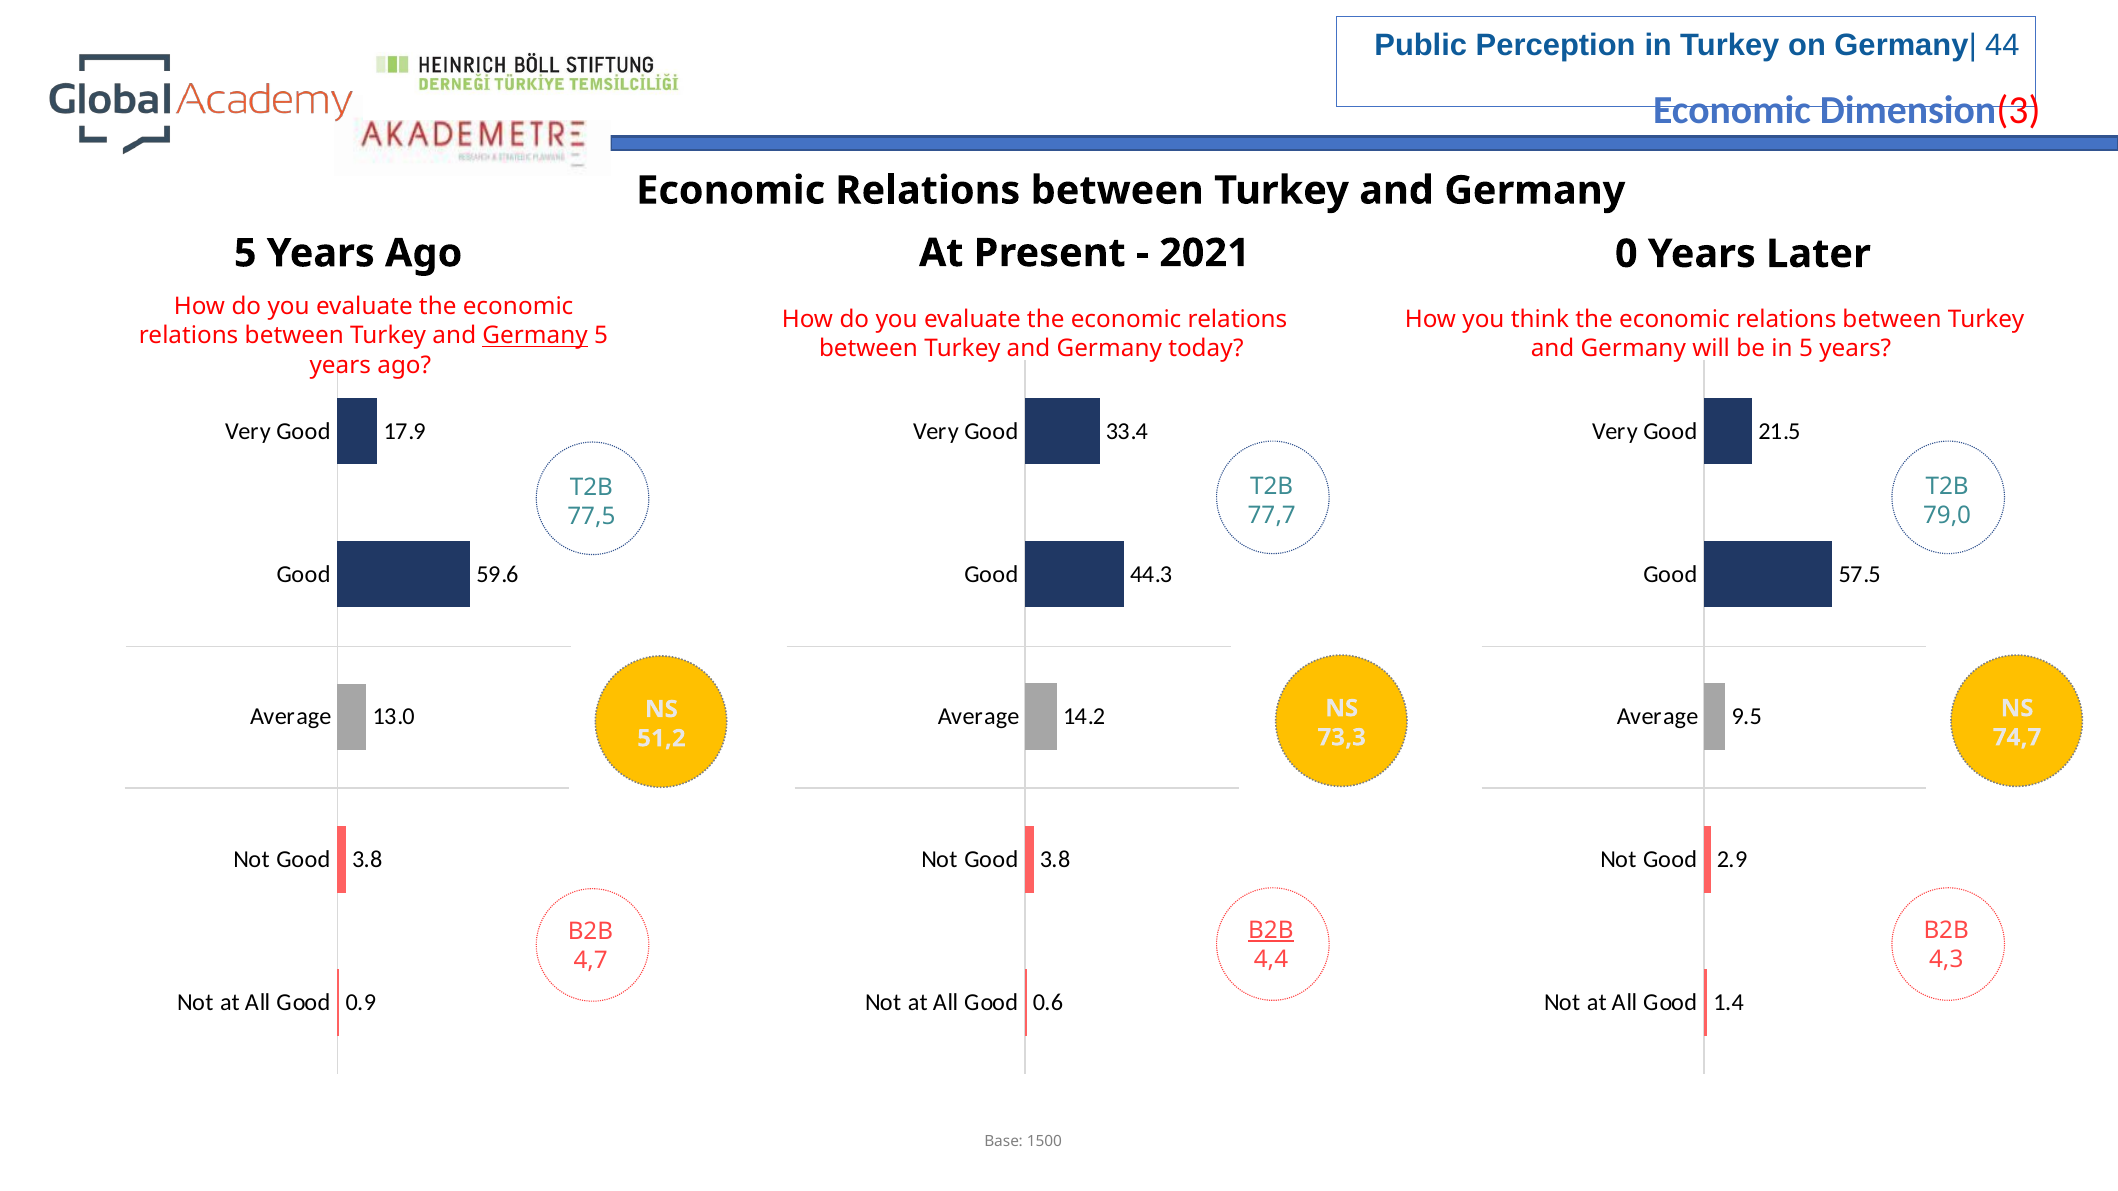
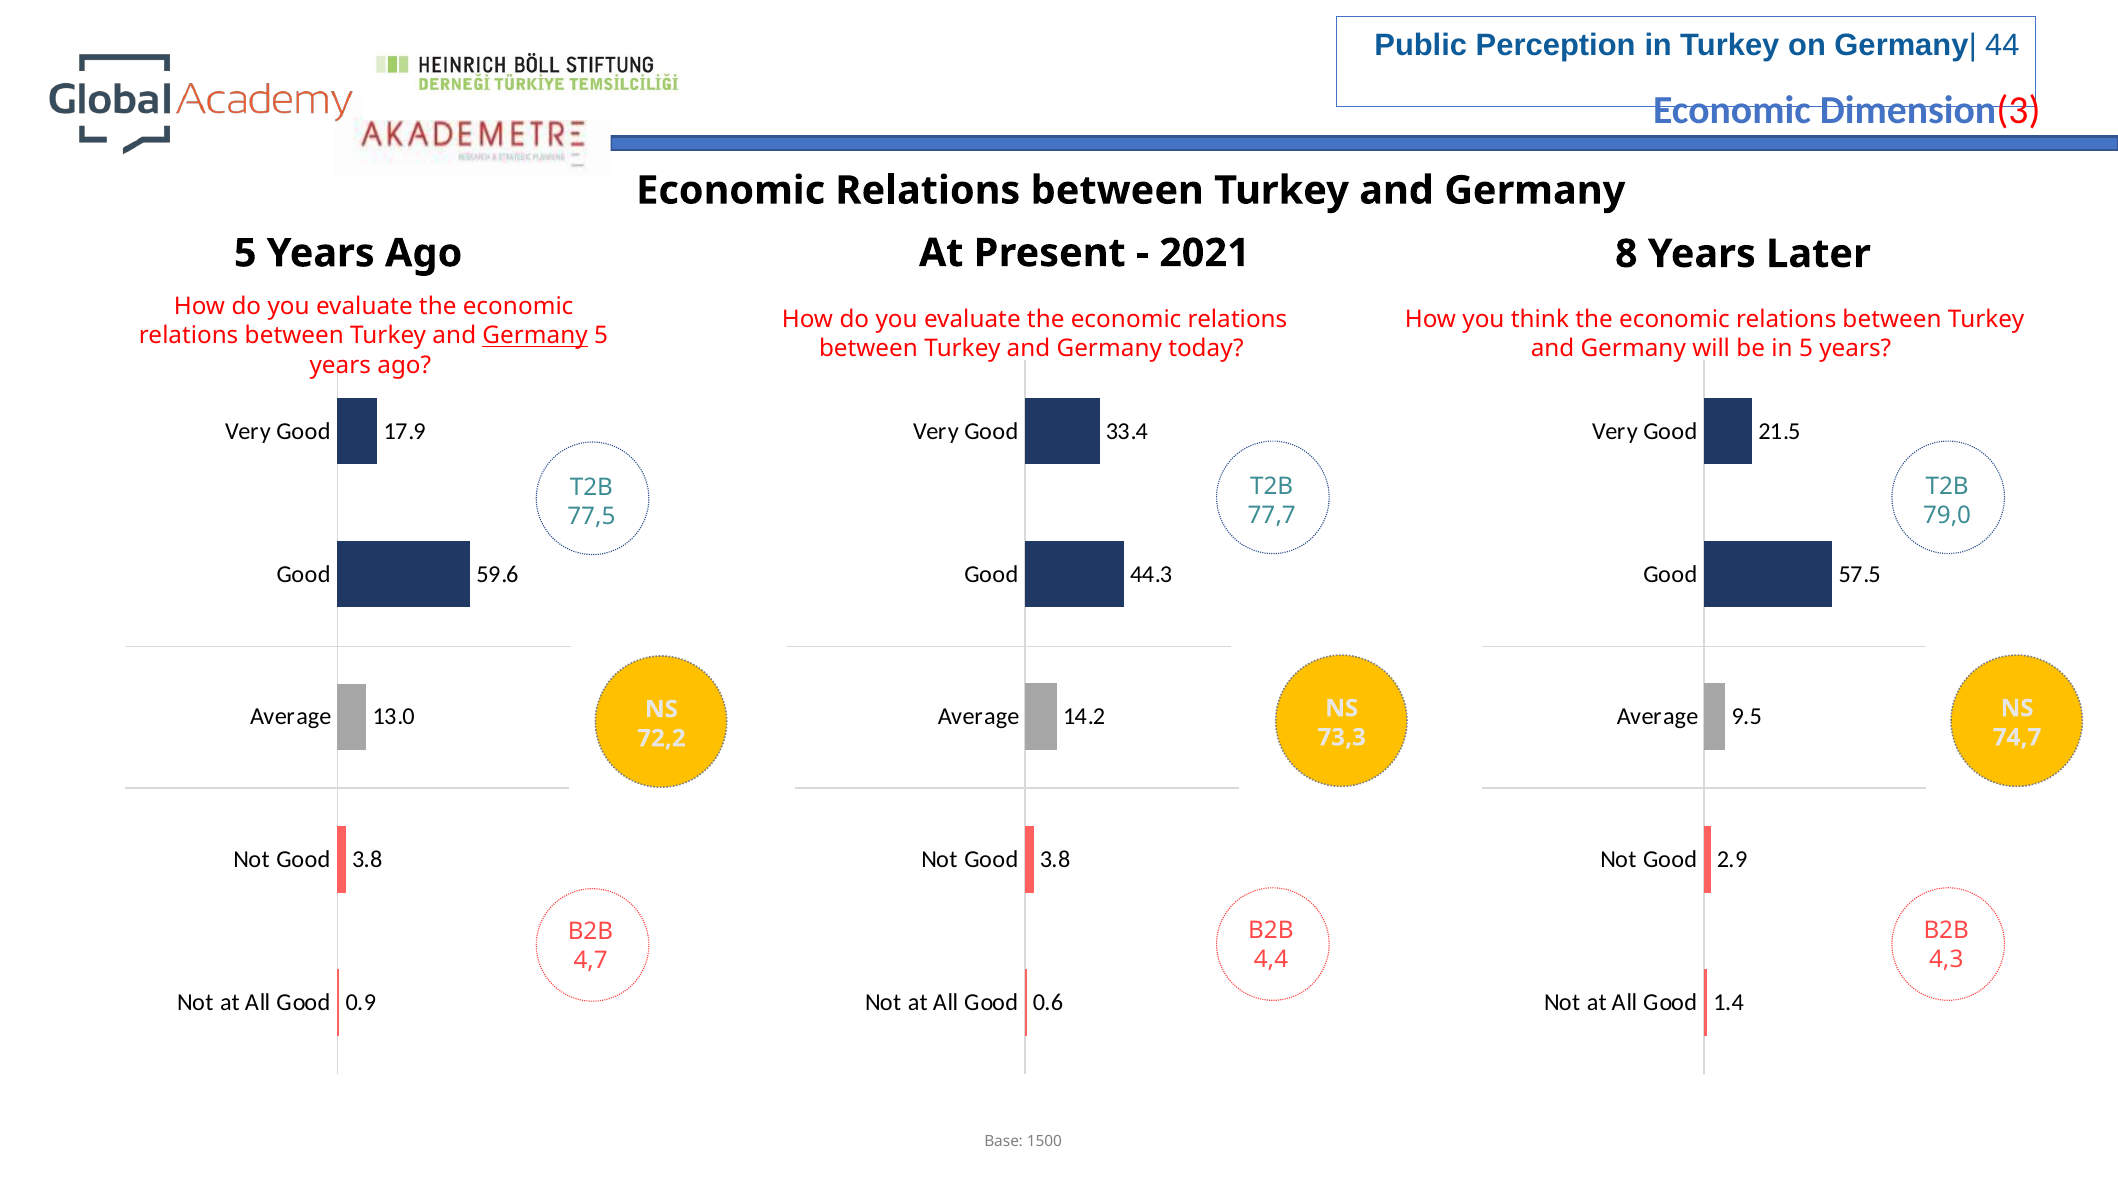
0: 0 -> 8 (1626, 254)
51,2: 51,2 -> 72,2 (661, 739)
B2B underline: present -> none (1271, 931)
